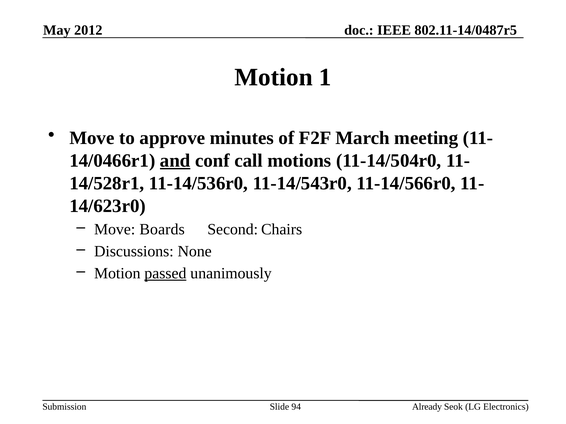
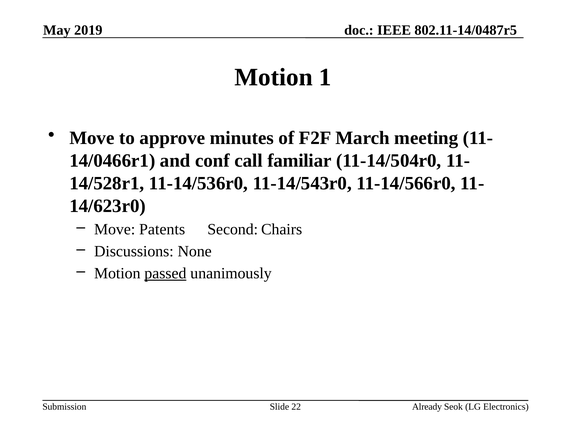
2012: 2012 -> 2019 (88, 30)
and underline: present -> none (175, 161)
motions: motions -> familiar (299, 161)
Boards: Boards -> Patents (162, 230)
94: 94 -> 22 (296, 407)
